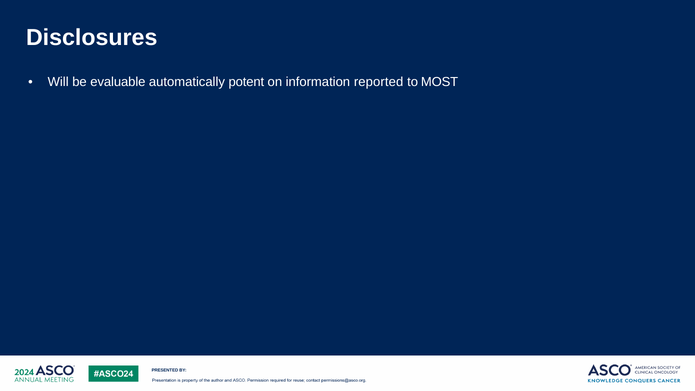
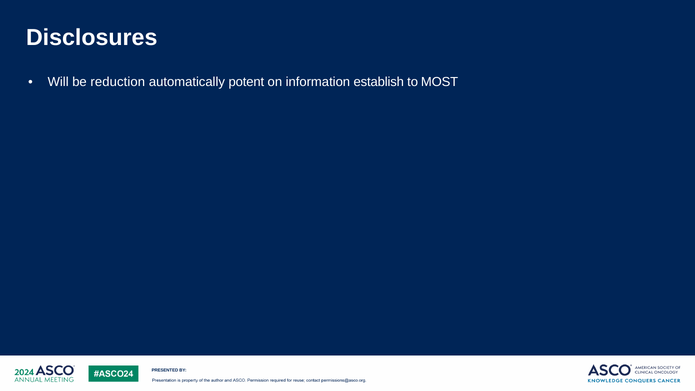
evaluable: evaluable -> reduction (118, 82)
reported: reported -> establish (379, 82)
